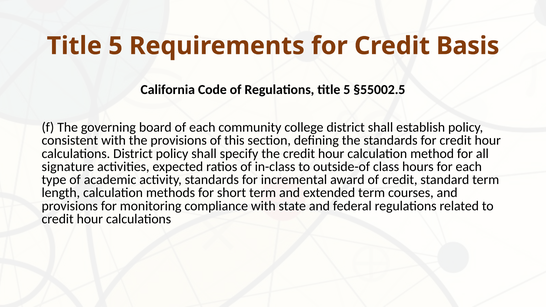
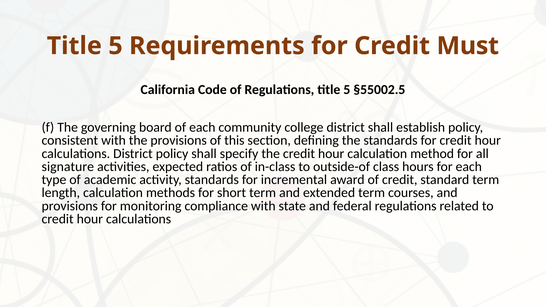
Basis: Basis -> Must (468, 46)
